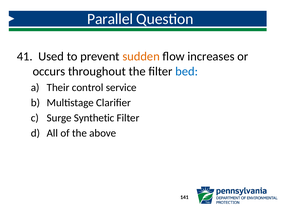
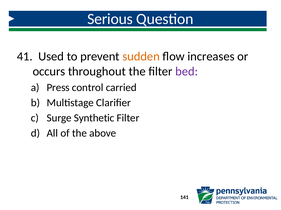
Parallel: Parallel -> Serious (110, 19)
bed colour: blue -> purple (187, 72)
Their: Their -> Press (58, 88)
service: service -> carried (121, 88)
